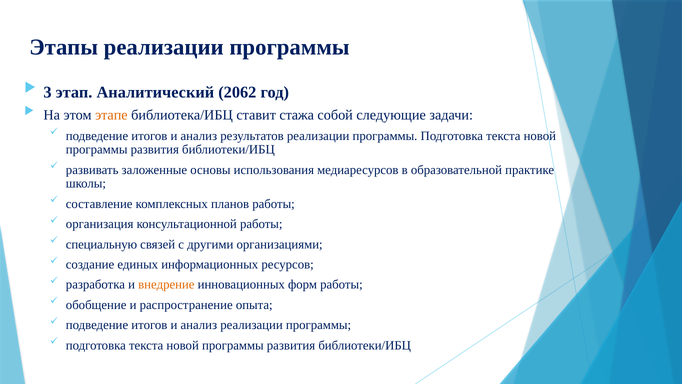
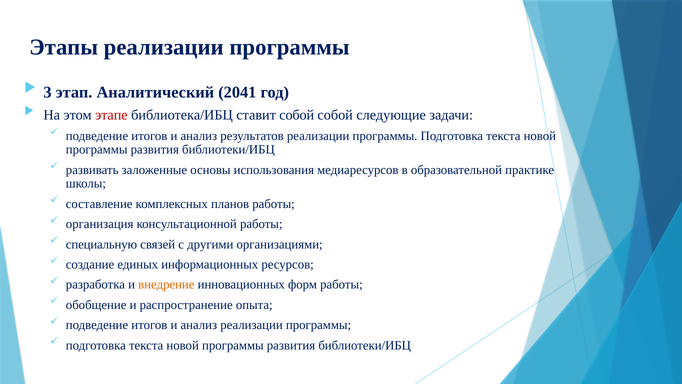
2062: 2062 -> 2041 (237, 92)
этапе colour: orange -> red (111, 115)
ставит стажа: стажа -> собой (297, 115)
